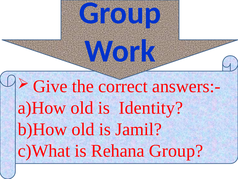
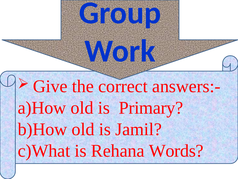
Identity: Identity -> Primary (151, 108)
Rehana Group: Group -> Words (176, 150)
